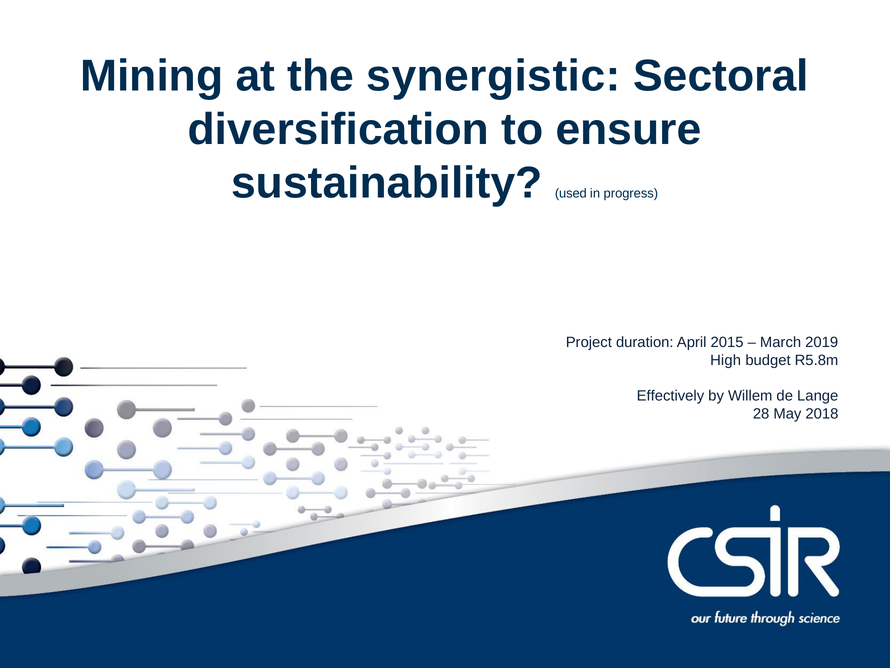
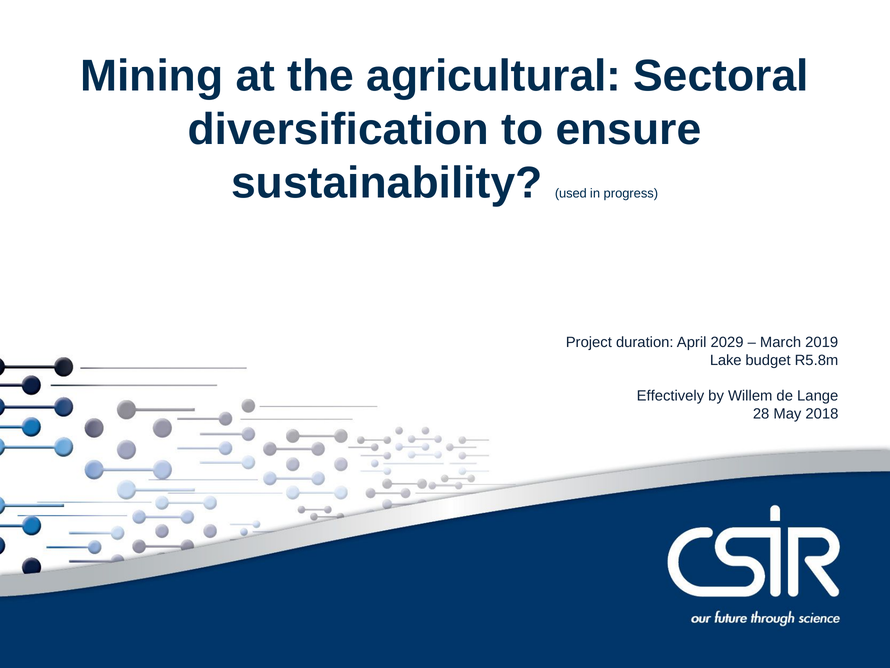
synergistic: synergistic -> agricultural (494, 76)
2015: 2015 -> 2029 (727, 342)
High: High -> Lake (726, 360)
